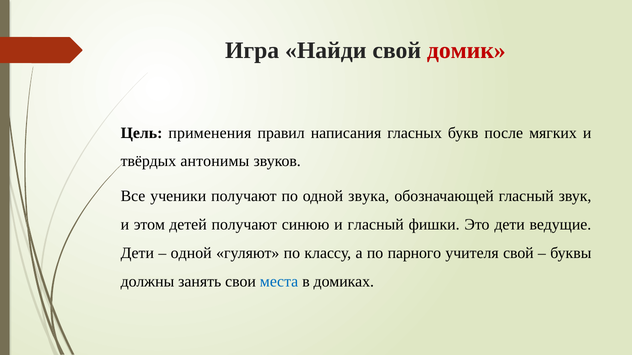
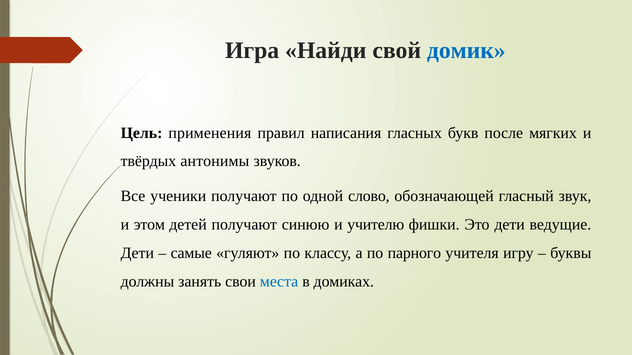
домик colour: red -> blue (466, 51)
звука: звука -> слово (369, 197)
и гласный: гласный -> учителю (376, 225)
одной: одной -> самые (191, 253)
учителя свой: свой -> игру (518, 253)
